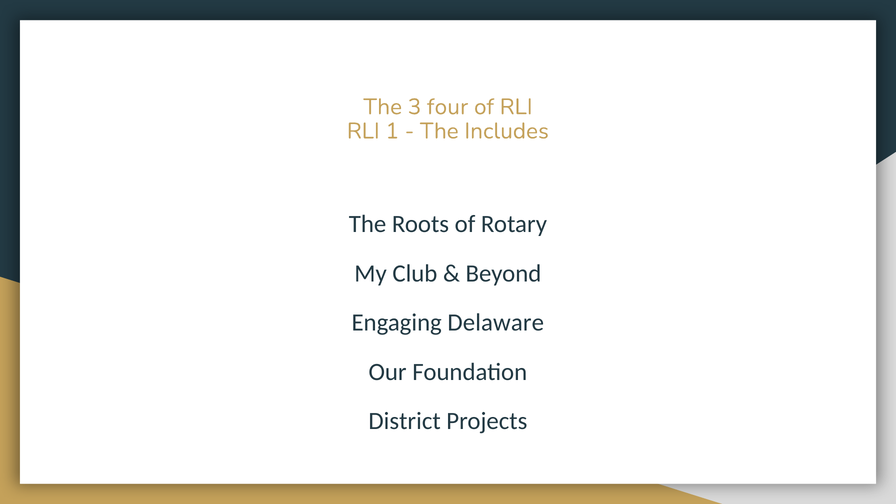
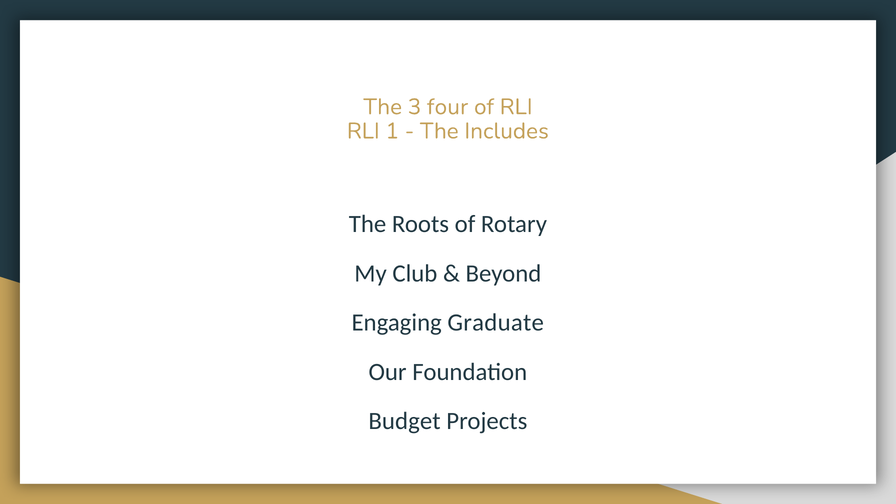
Delaware: Delaware -> Graduate (496, 323)
District: District -> Budget (405, 421)
